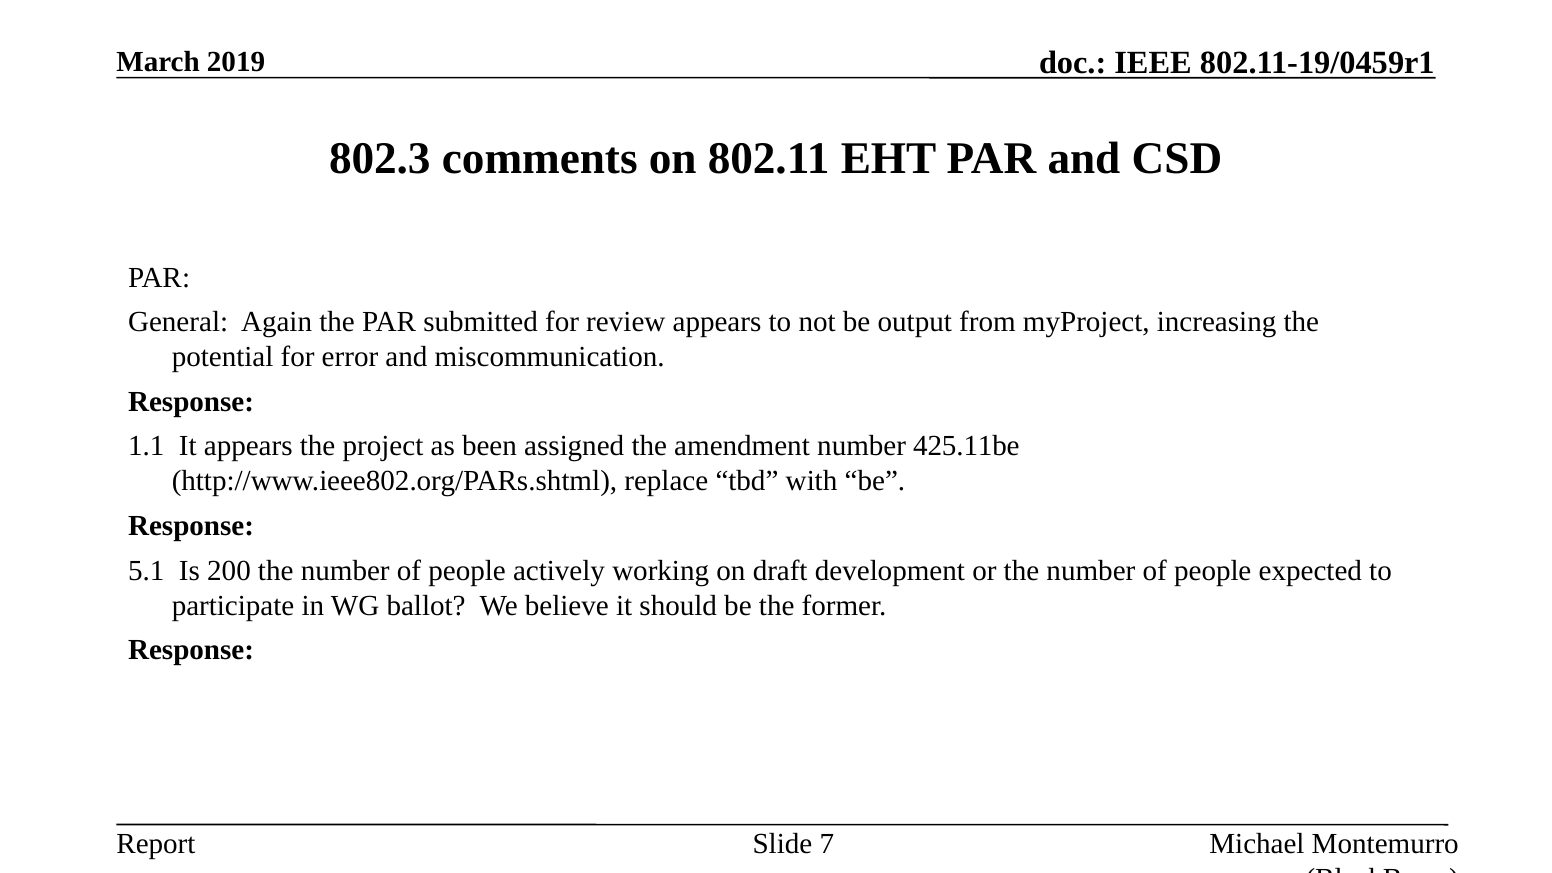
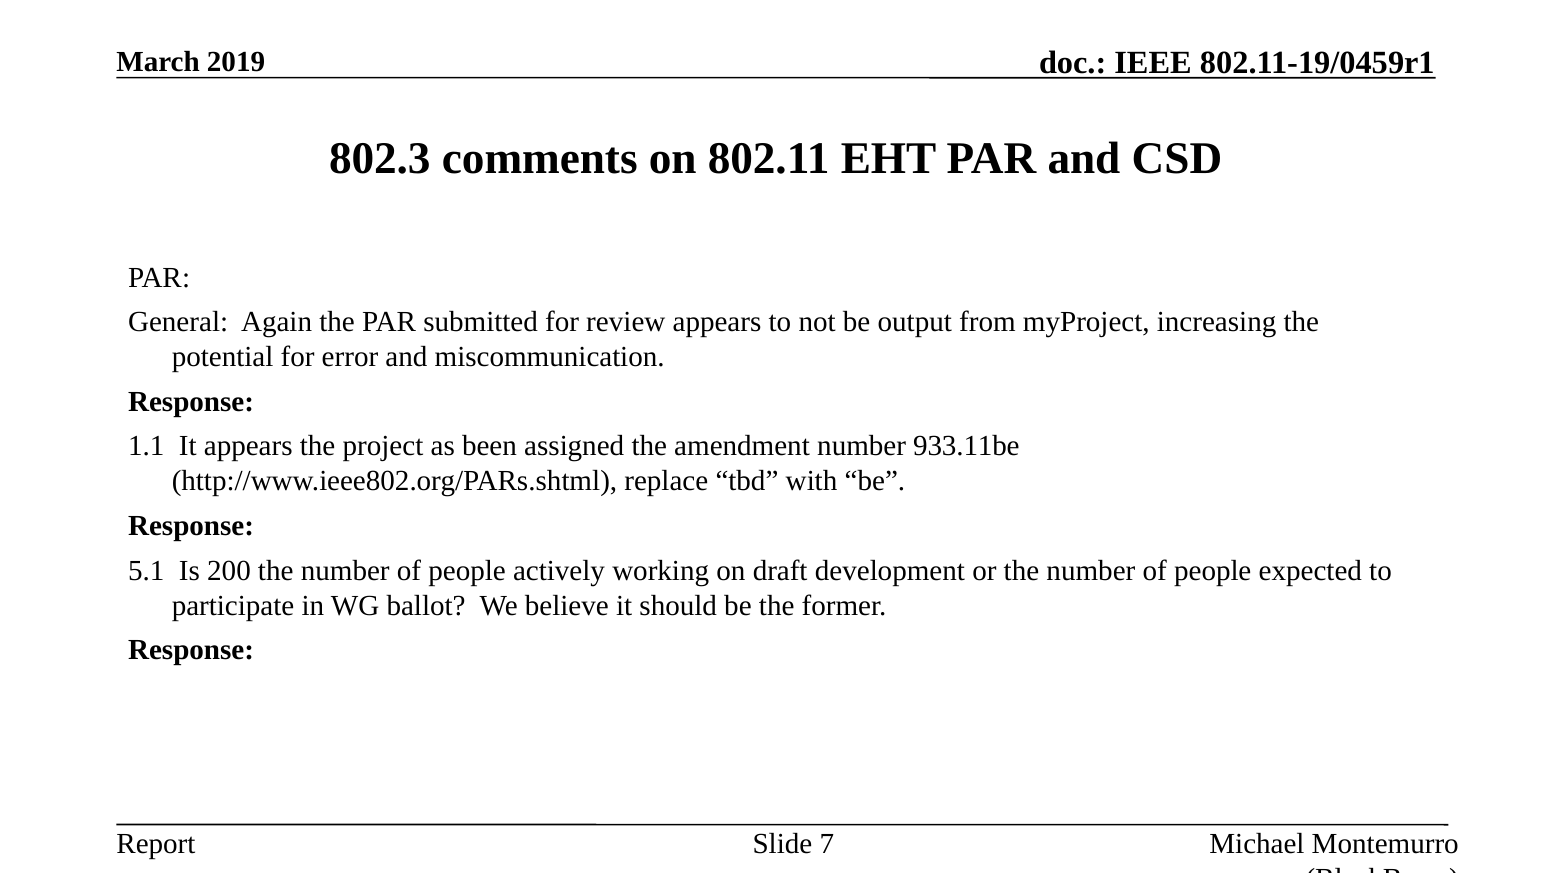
425.11be: 425.11be -> 933.11be (966, 446)
